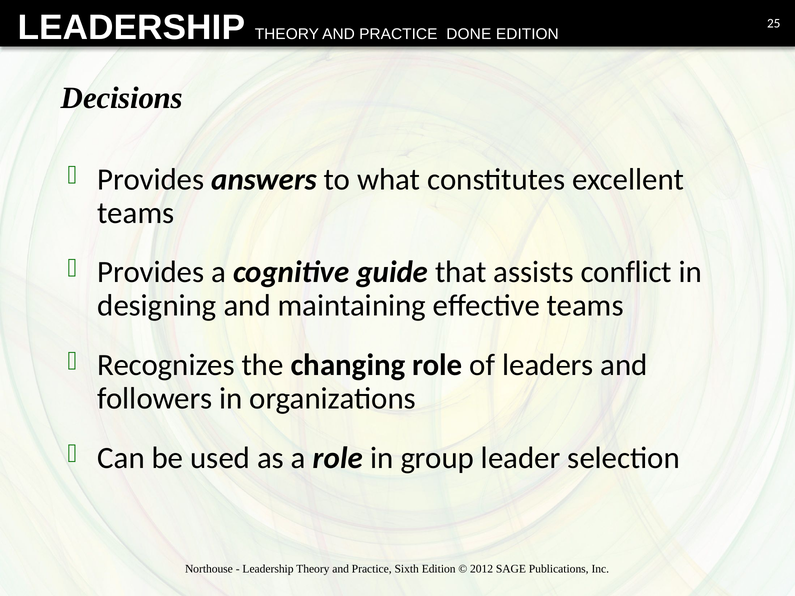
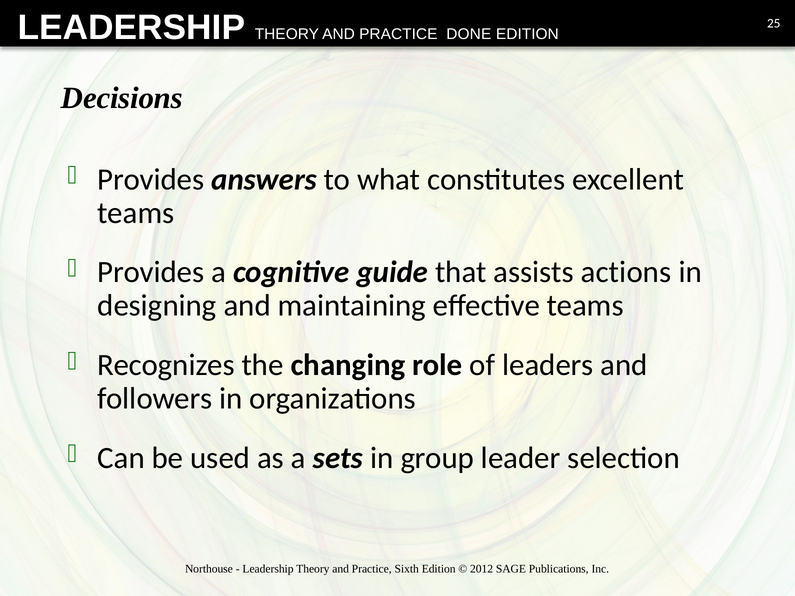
conflict: conflict -> actions (626, 272)
a role: role -> sets (338, 458)
